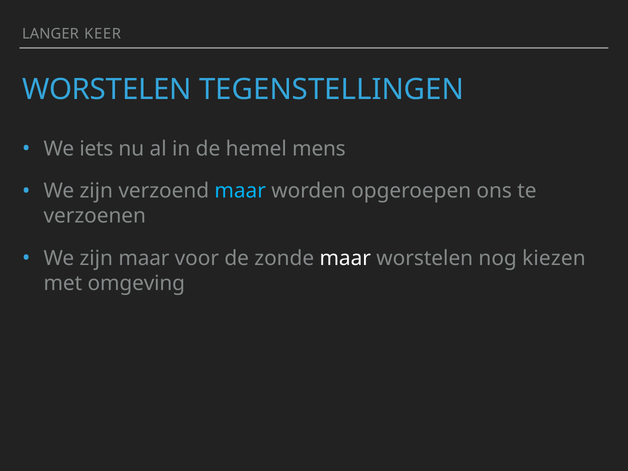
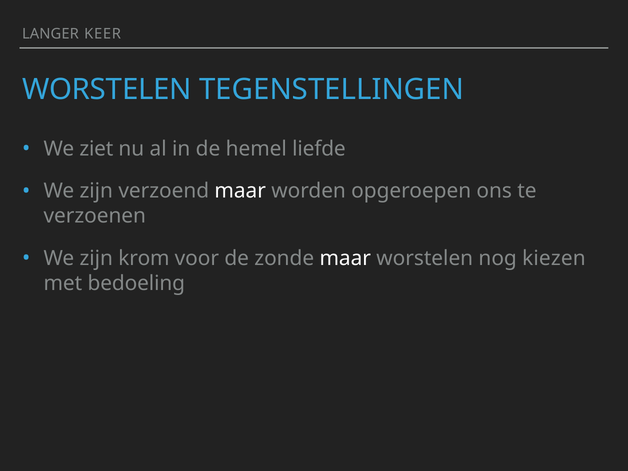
iets: iets -> ziet (96, 149)
mens: mens -> liefde (319, 149)
maar colour: light blue -> white (240, 191)
zijn maar: maar -> krom (144, 258)
omgeving: omgeving -> bedoeling (136, 283)
